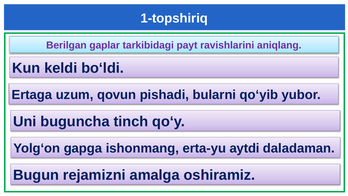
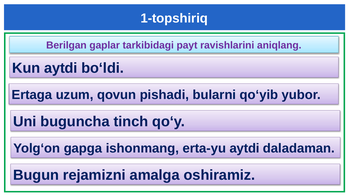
Kun keldi: keldi -> aytdi (61, 68)
